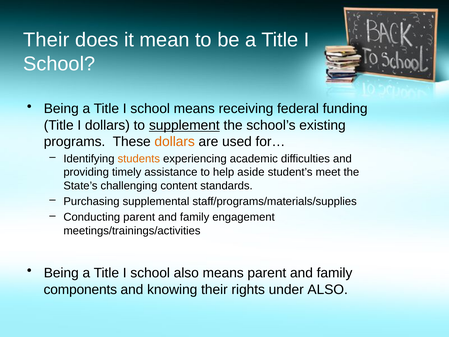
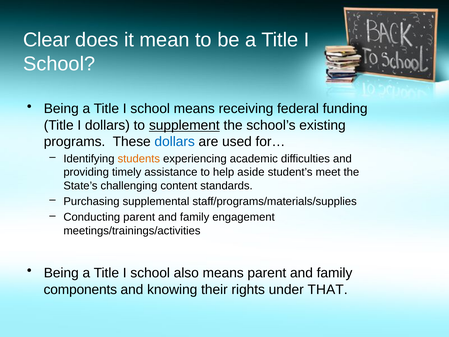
Their: Their -> Clear (47, 40)
dollars colour: orange -> blue (175, 142)
under ALSO: ALSO -> THAT (328, 289)
